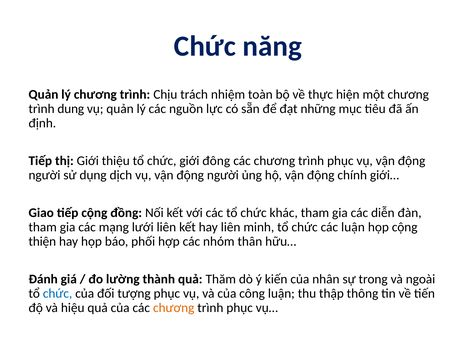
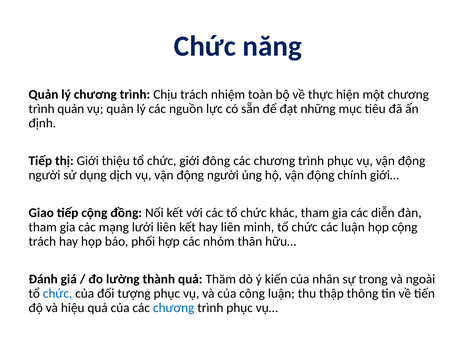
trình dung: dung -> quản (71, 109)
thiện: thiện -> trách (42, 241)
chương colour: orange -> blue (174, 308)
